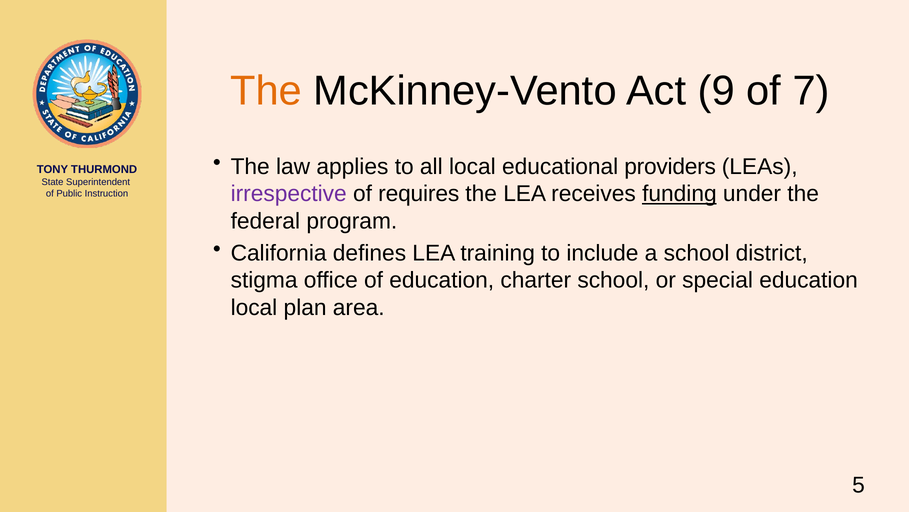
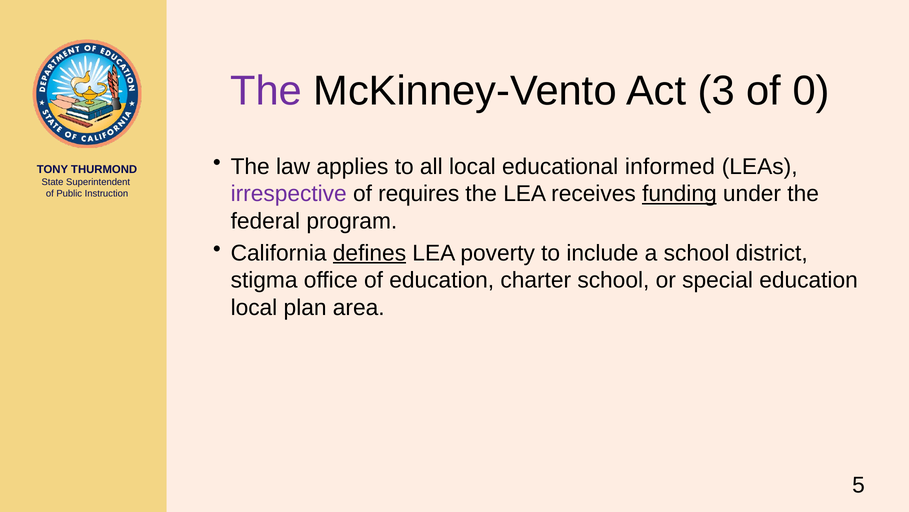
The colour: orange -> purple (266, 91)
9: 9 -> 3 (716, 91)
7: 7 -> 0 (811, 91)
providers: providers -> informed (670, 166)
defines underline: none -> present (369, 253)
training: training -> poverty (498, 253)
